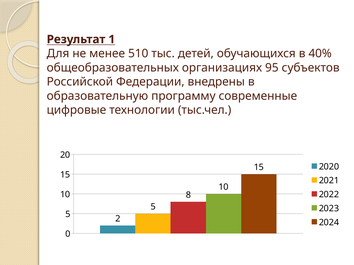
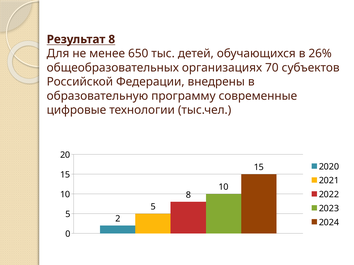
Результат 1: 1 -> 8 (112, 39)
510: 510 -> 650 (138, 54)
40%: 40% -> 26% (320, 54)
95: 95 -> 70 (272, 68)
